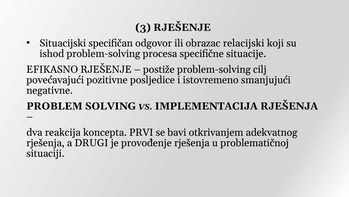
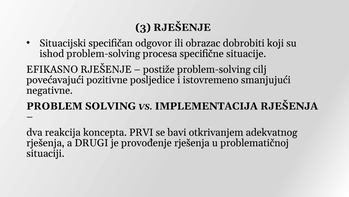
relacijski: relacijski -> dobrobiti (244, 43)
